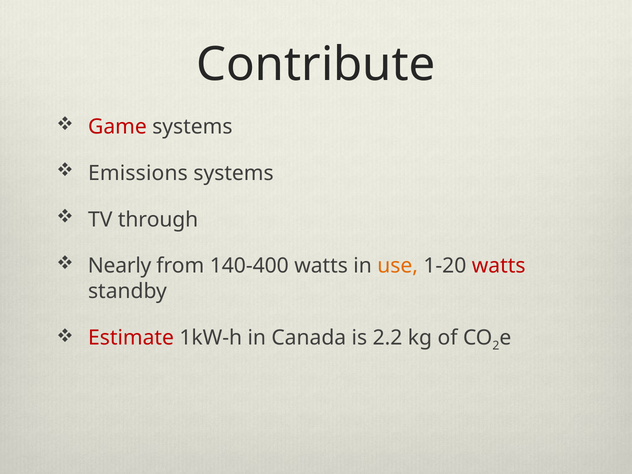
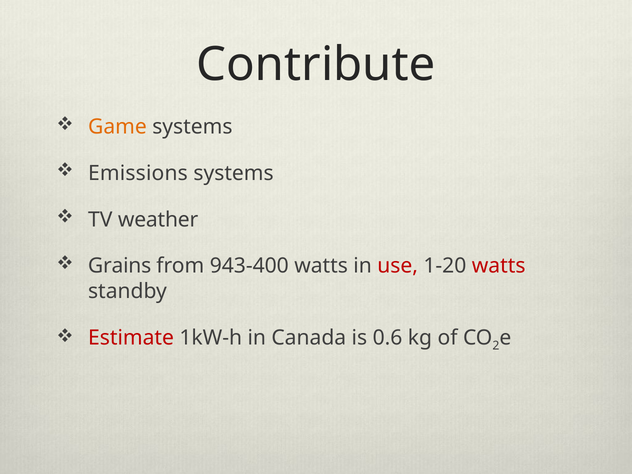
Game colour: red -> orange (117, 127)
through: through -> weather (158, 220)
Nearly: Nearly -> Grains (120, 266)
140-400: 140-400 -> 943-400 (249, 266)
use colour: orange -> red (398, 266)
2.2: 2.2 -> 0.6 (388, 338)
